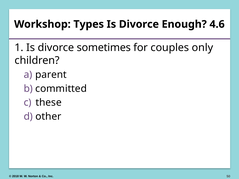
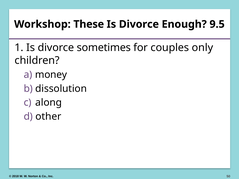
Types: Types -> These (89, 24)
4.6: 4.6 -> 9.5 (217, 24)
parent: parent -> money (51, 75)
committed: committed -> dissolution (61, 89)
these: these -> along (49, 103)
